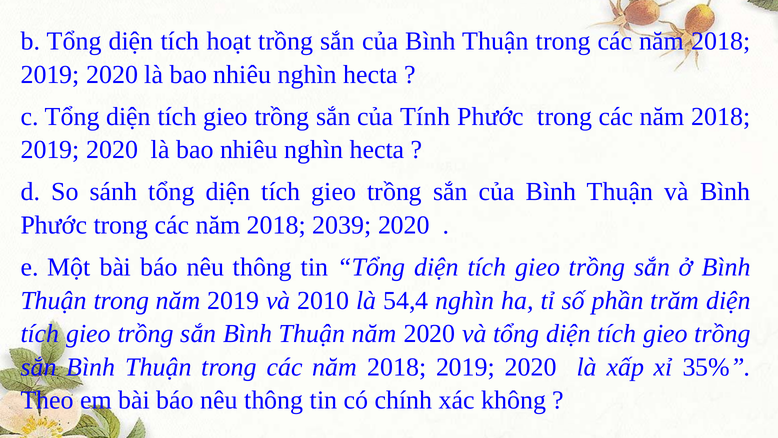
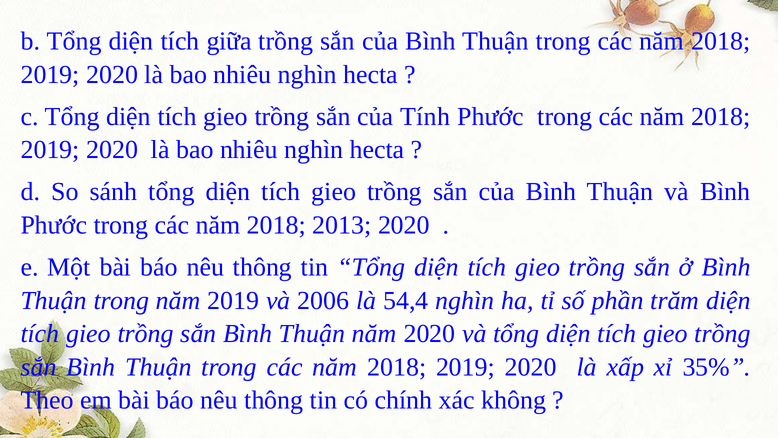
hoạt: hoạt -> giữa (229, 41)
2039: 2039 -> 2013 (342, 225)
2010: 2010 -> 2006 (323, 300)
